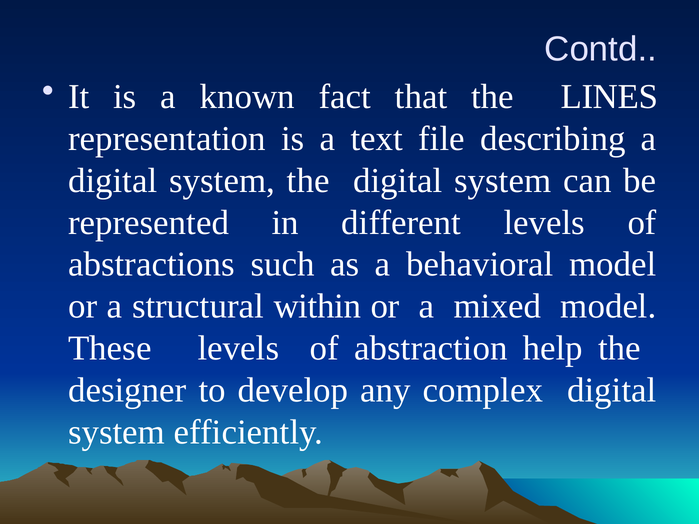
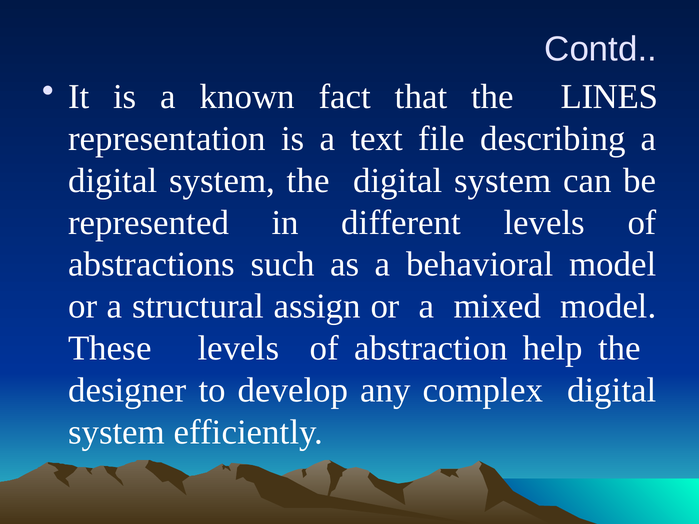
within: within -> assign (317, 307)
